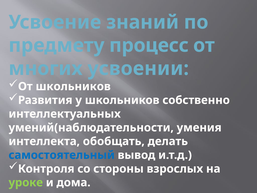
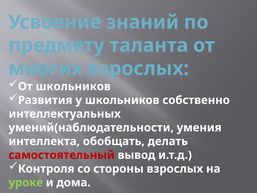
процесс: процесс -> таланта (149, 45)
усвоении: усвоении -> взрослых (138, 68)
самостоятельный colour: blue -> red (62, 155)
